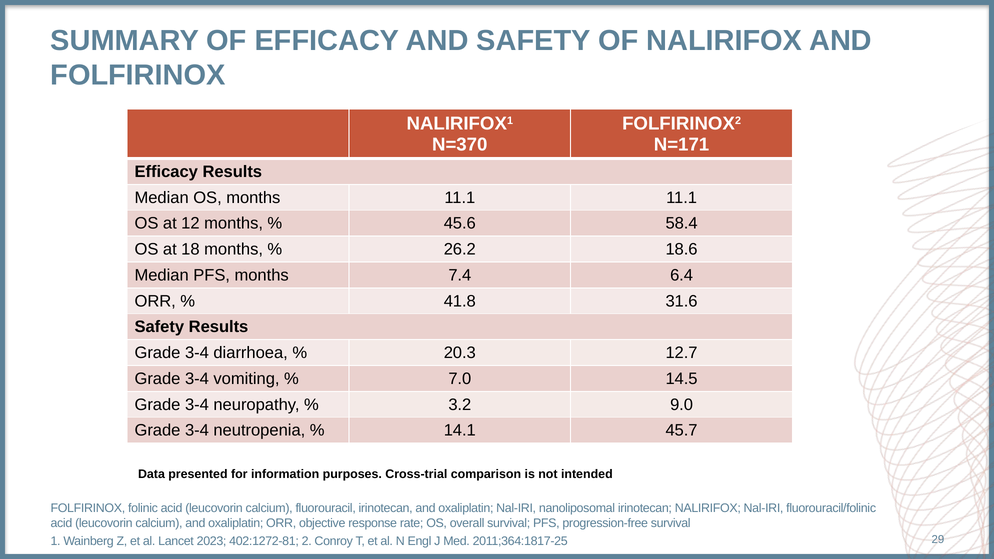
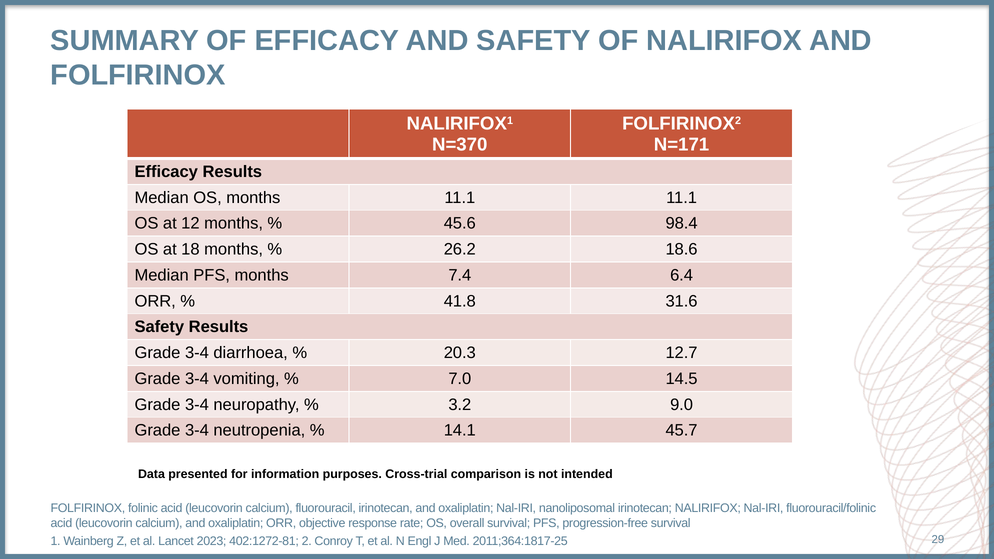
58.4: 58.4 -> 98.4 (682, 223)
